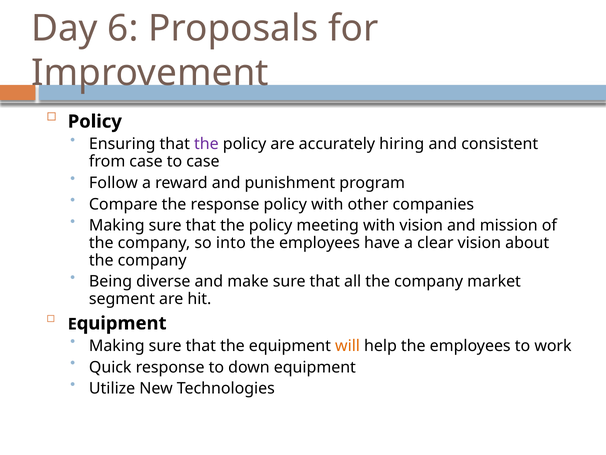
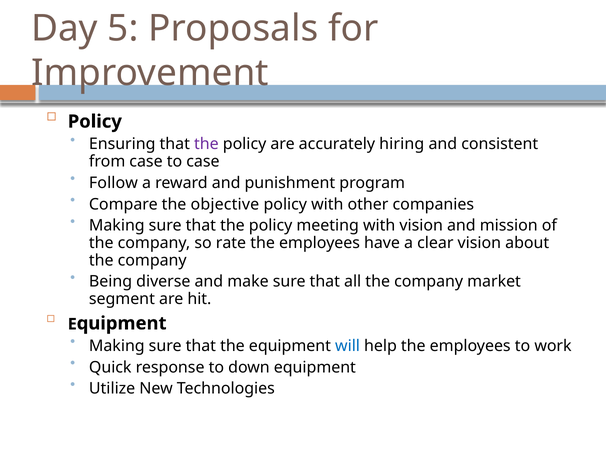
6: 6 -> 5 (123, 29)
the response: response -> objective (225, 204)
into: into -> rate (231, 243)
will colour: orange -> blue (348, 345)
